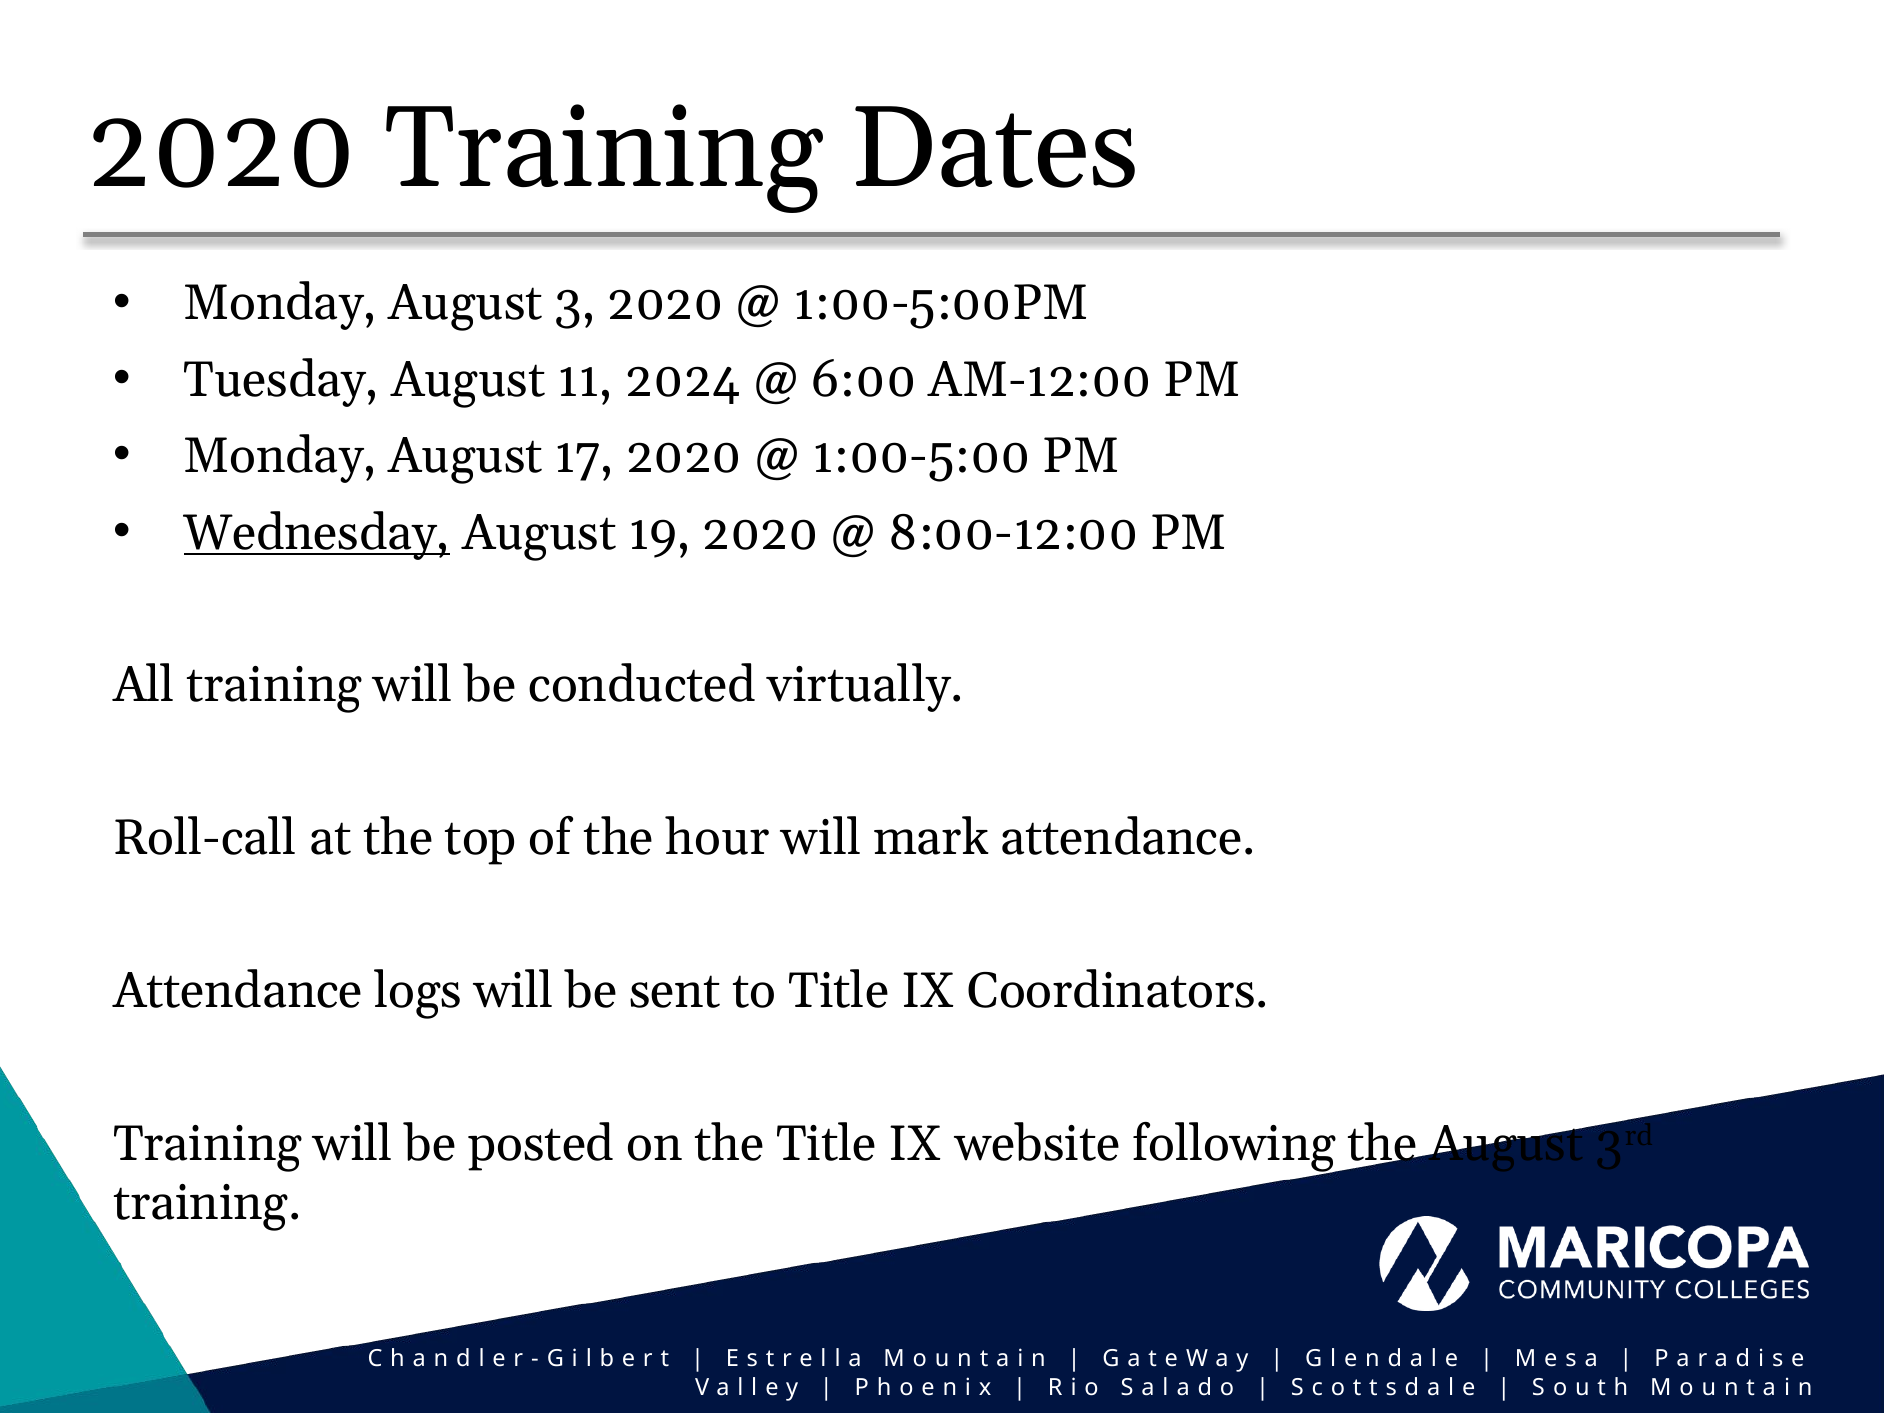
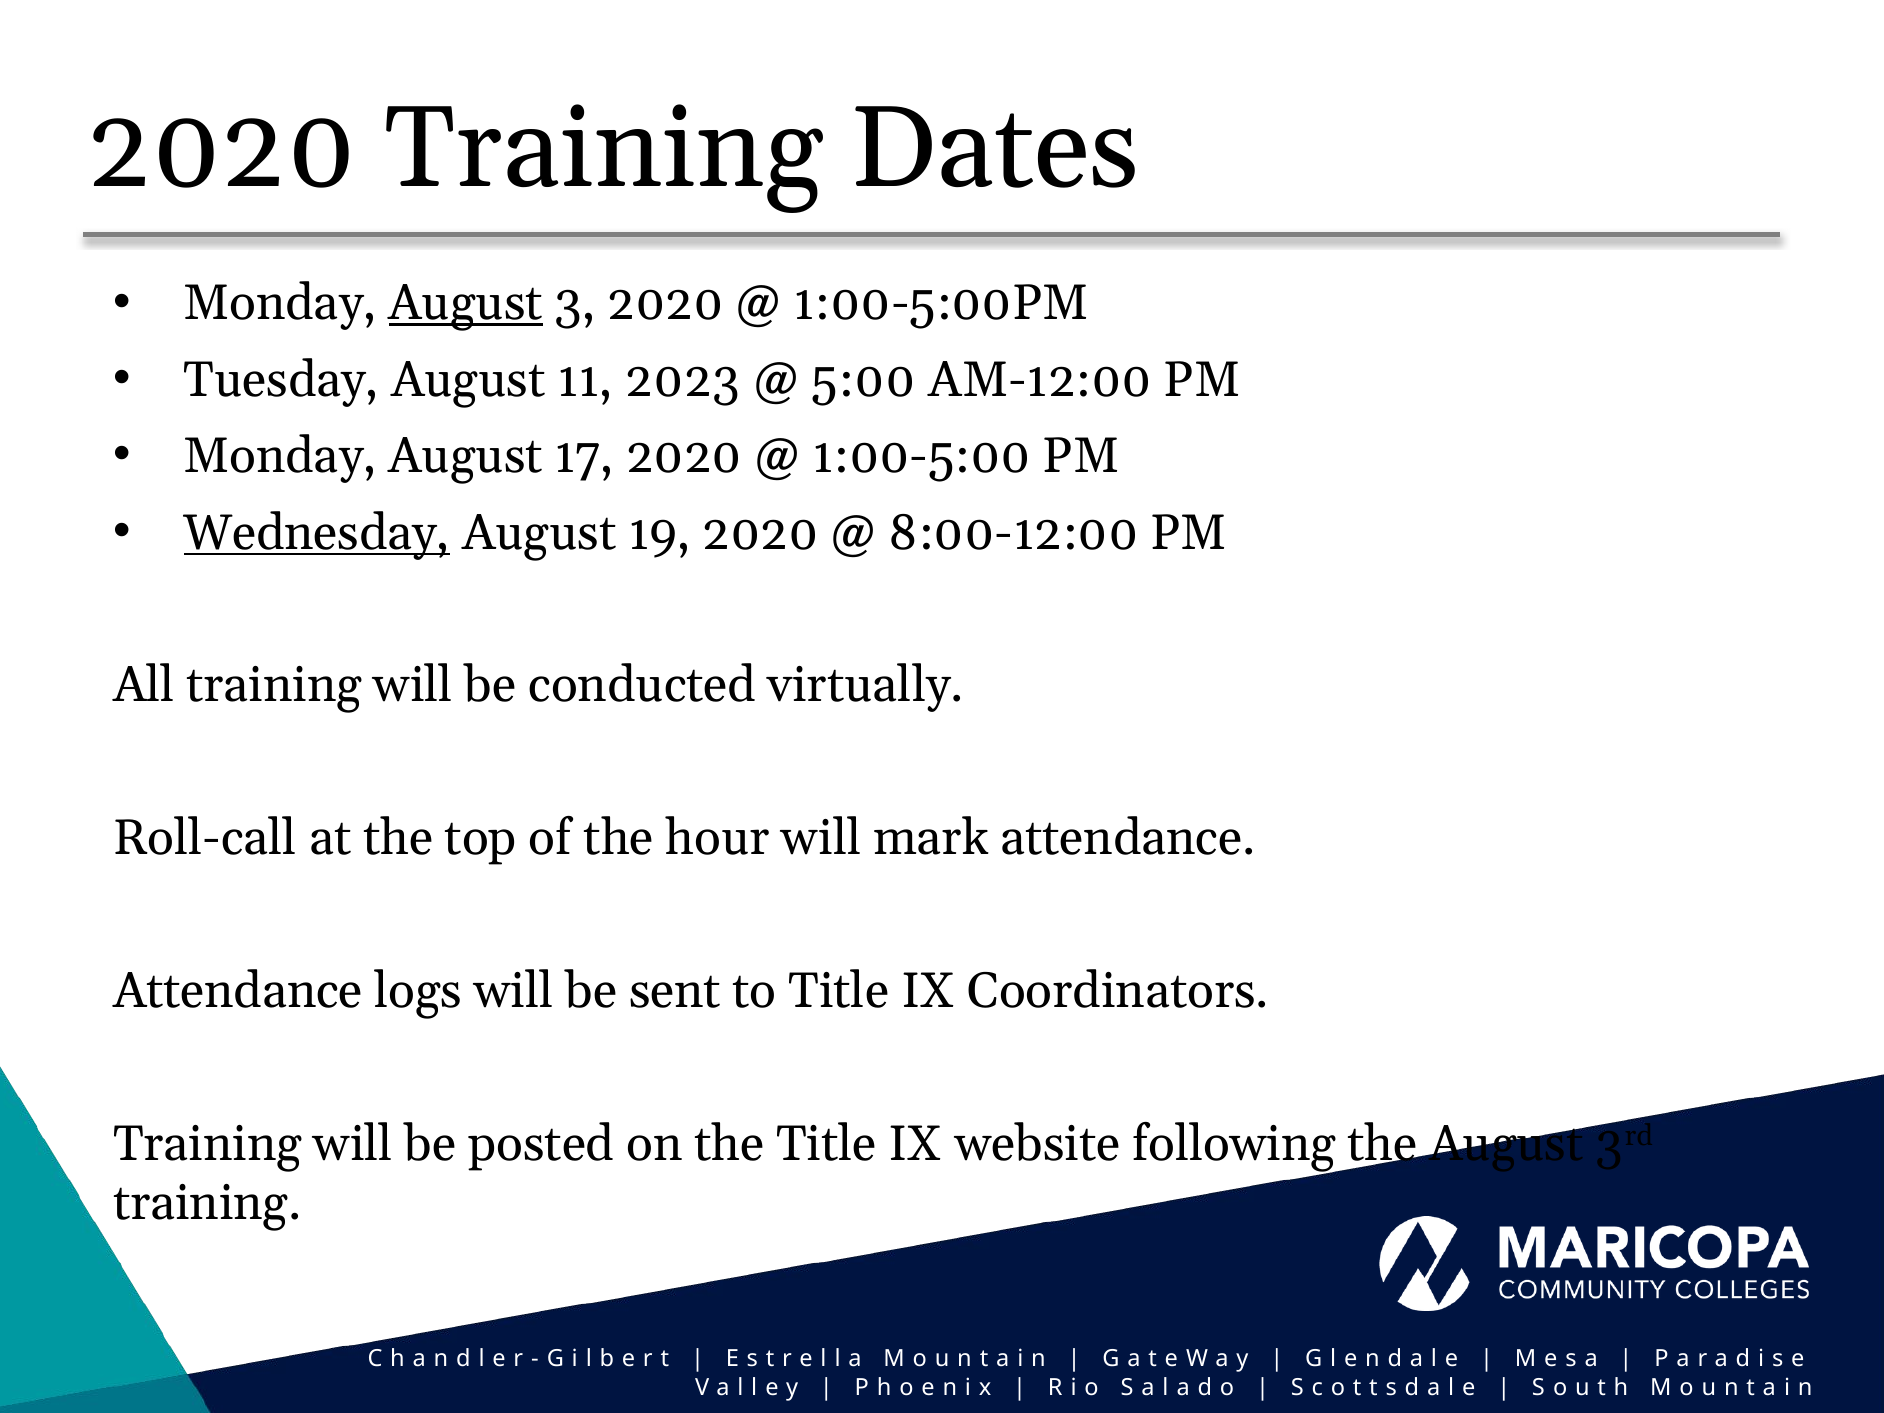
August underline: none -> present (466, 303)
2024: 2024 -> 2023 (683, 380)
6:00: 6:00 -> 5:00 (864, 380)
